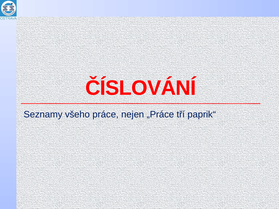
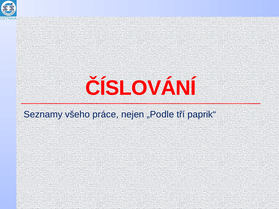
„Práce: „Práce -> „Podle (160, 115)
